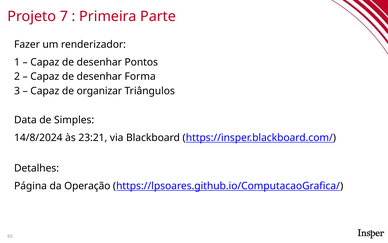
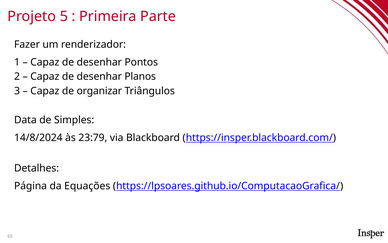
7: 7 -> 5 (64, 16)
Forma: Forma -> Planos (140, 76)
23:21: 23:21 -> 23:79 (93, 137)
Operação: Operação -> Equações (87, 186)
